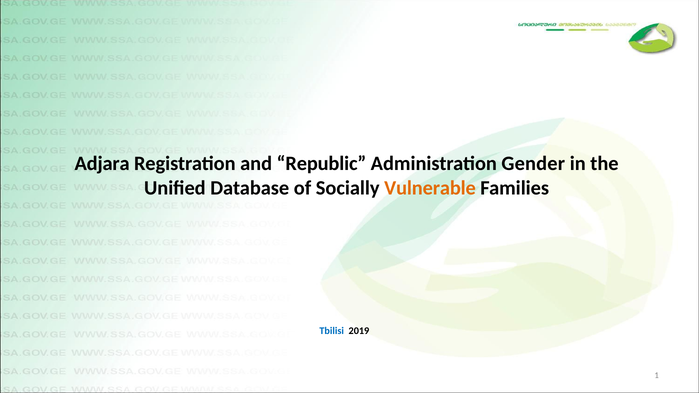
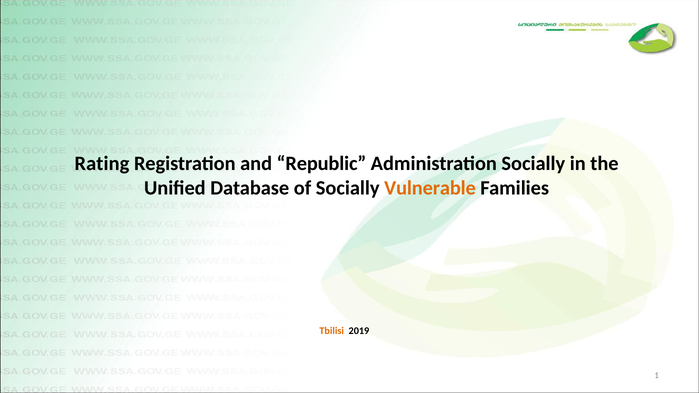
Adjara: Adjara -> Rating (102, 163)
Administration Gender: Gender -> Socially (533, 163)
Tbilisi colour: blue -> orange (332, 331)
